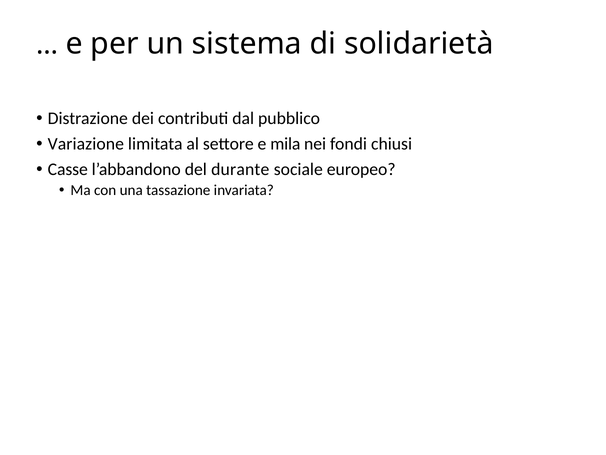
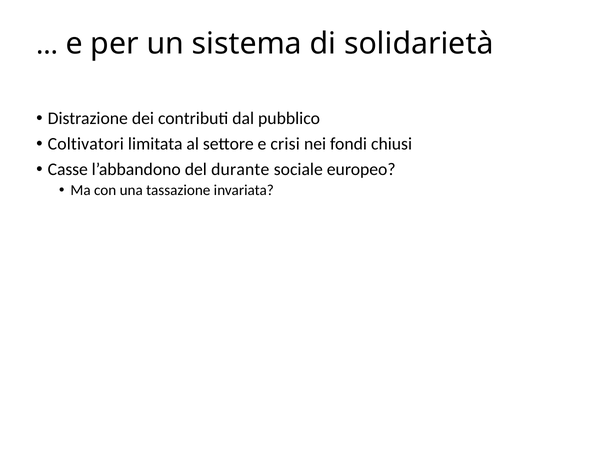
Variazione: Variazione -> Coltivatori (86, 144)
mila: mila -> crisi (285, 144)
